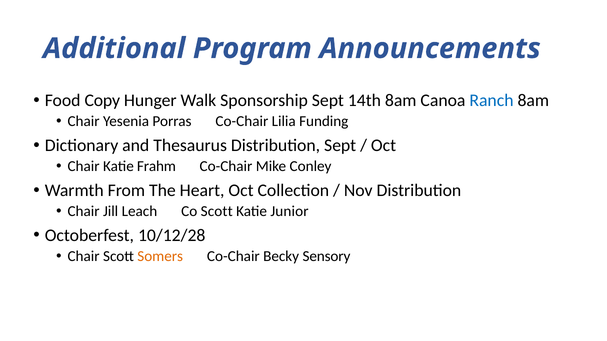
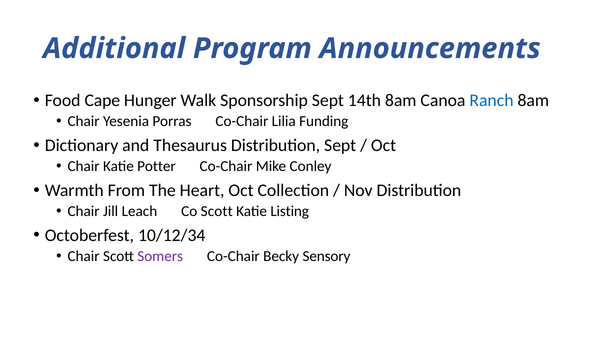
Copy: Copy -> Cape (102, 101)
Frahm: Frahm -> Potter (156, 167)
Junior: Junior -> Listing (290, 212)
10/12/28: 10/12/28 -> 10/12/34 (172, 236)
Somers colour: orange -> purple (160, 257)
